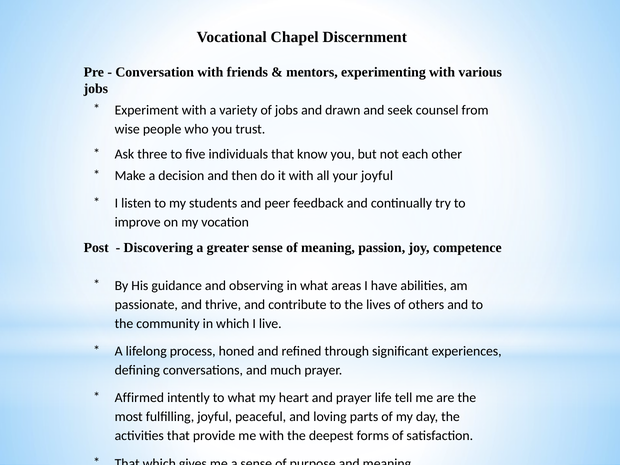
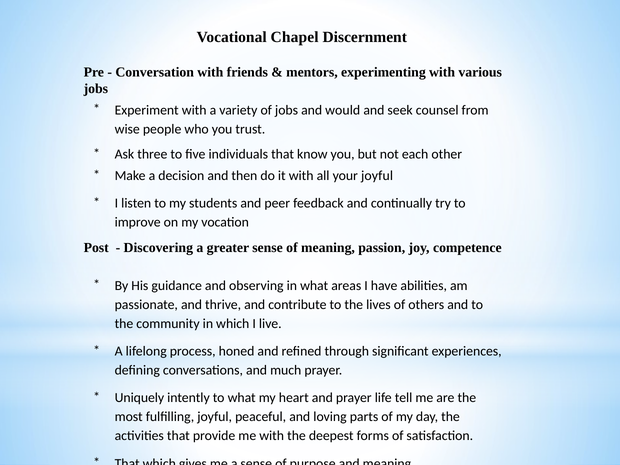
drawn: drawn -> would (343, 110)
Affirmed: Affirmed -> Uniquely (139, 398)
